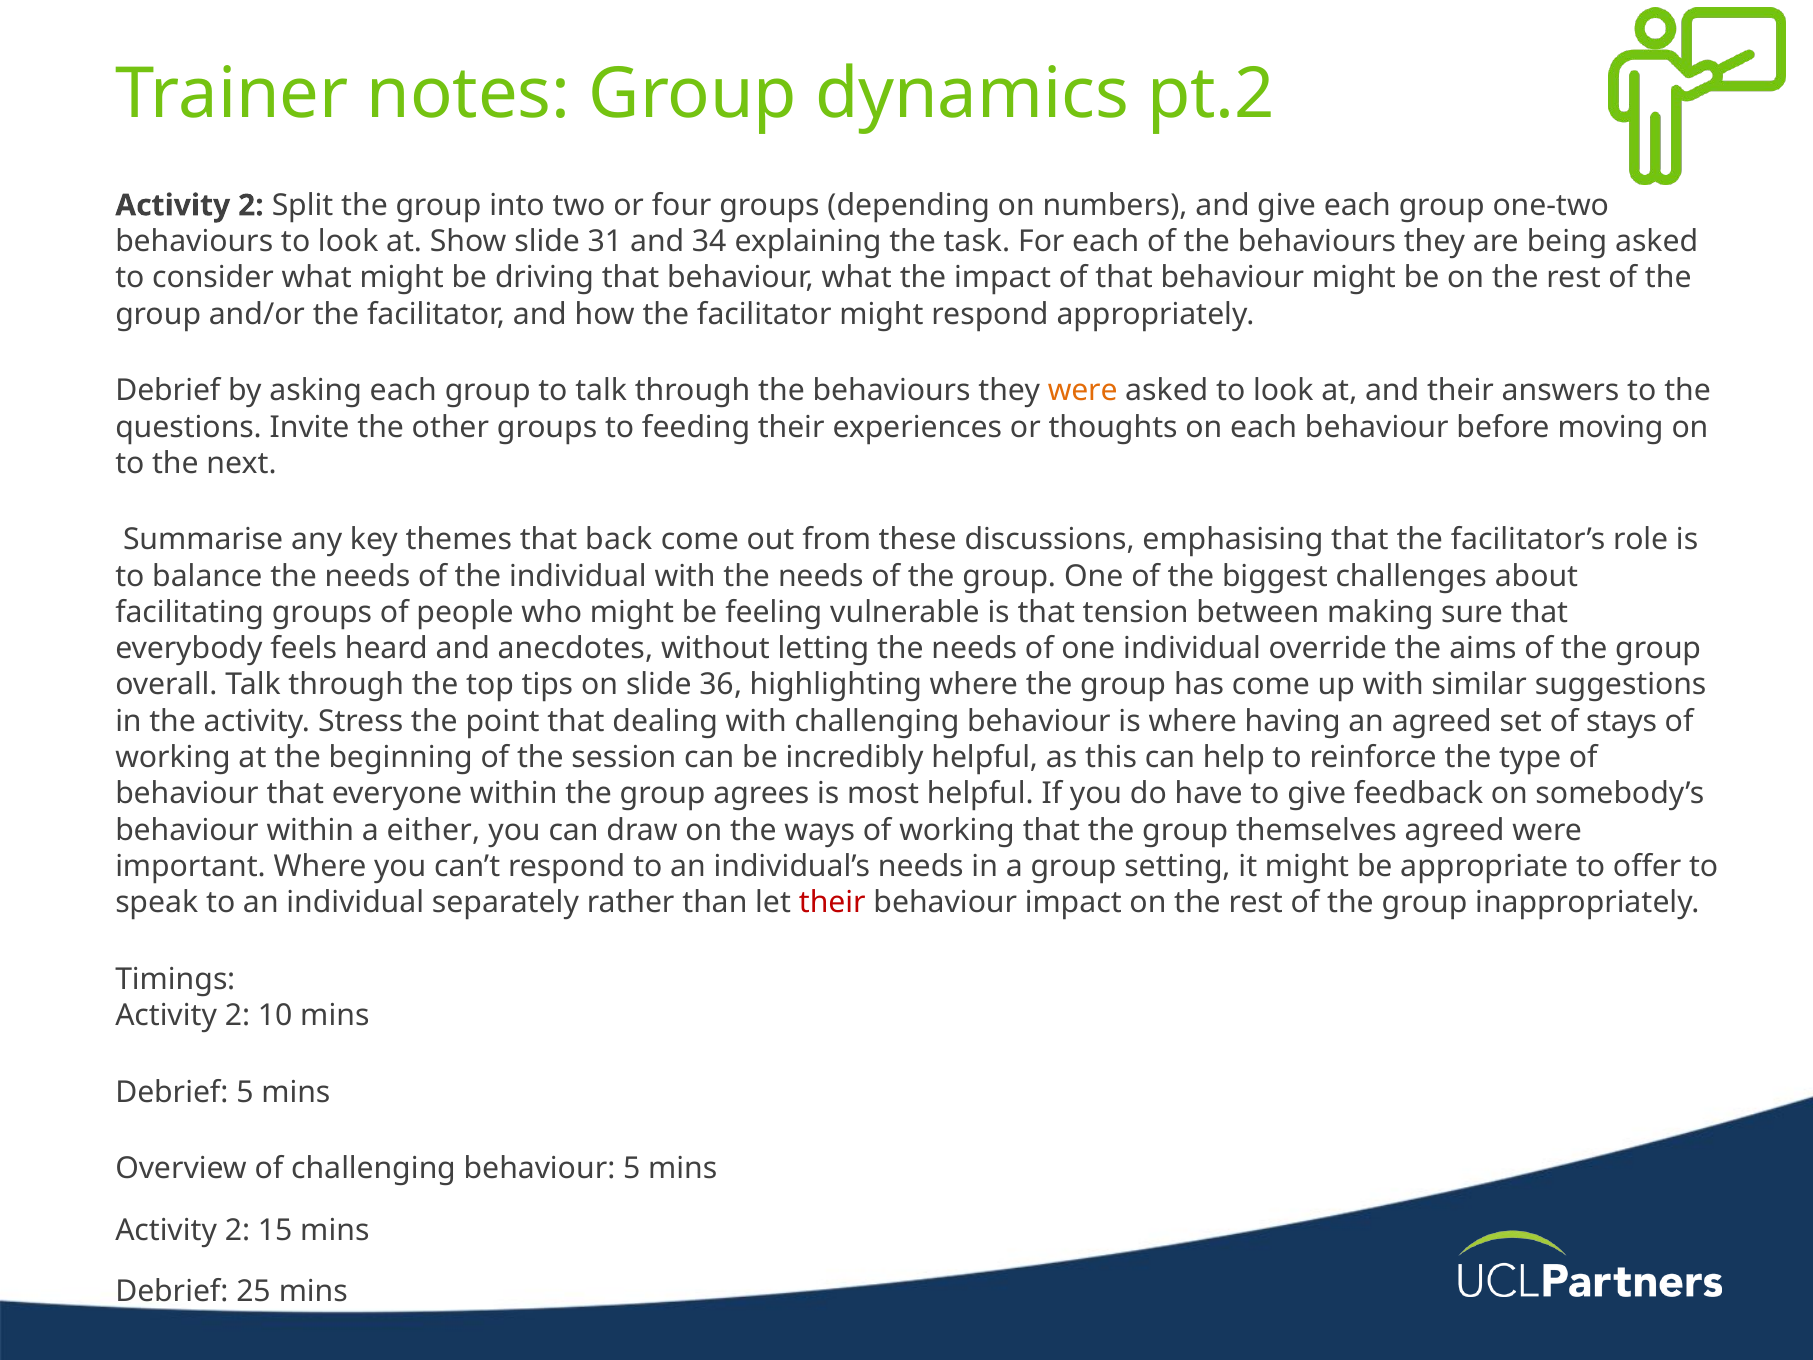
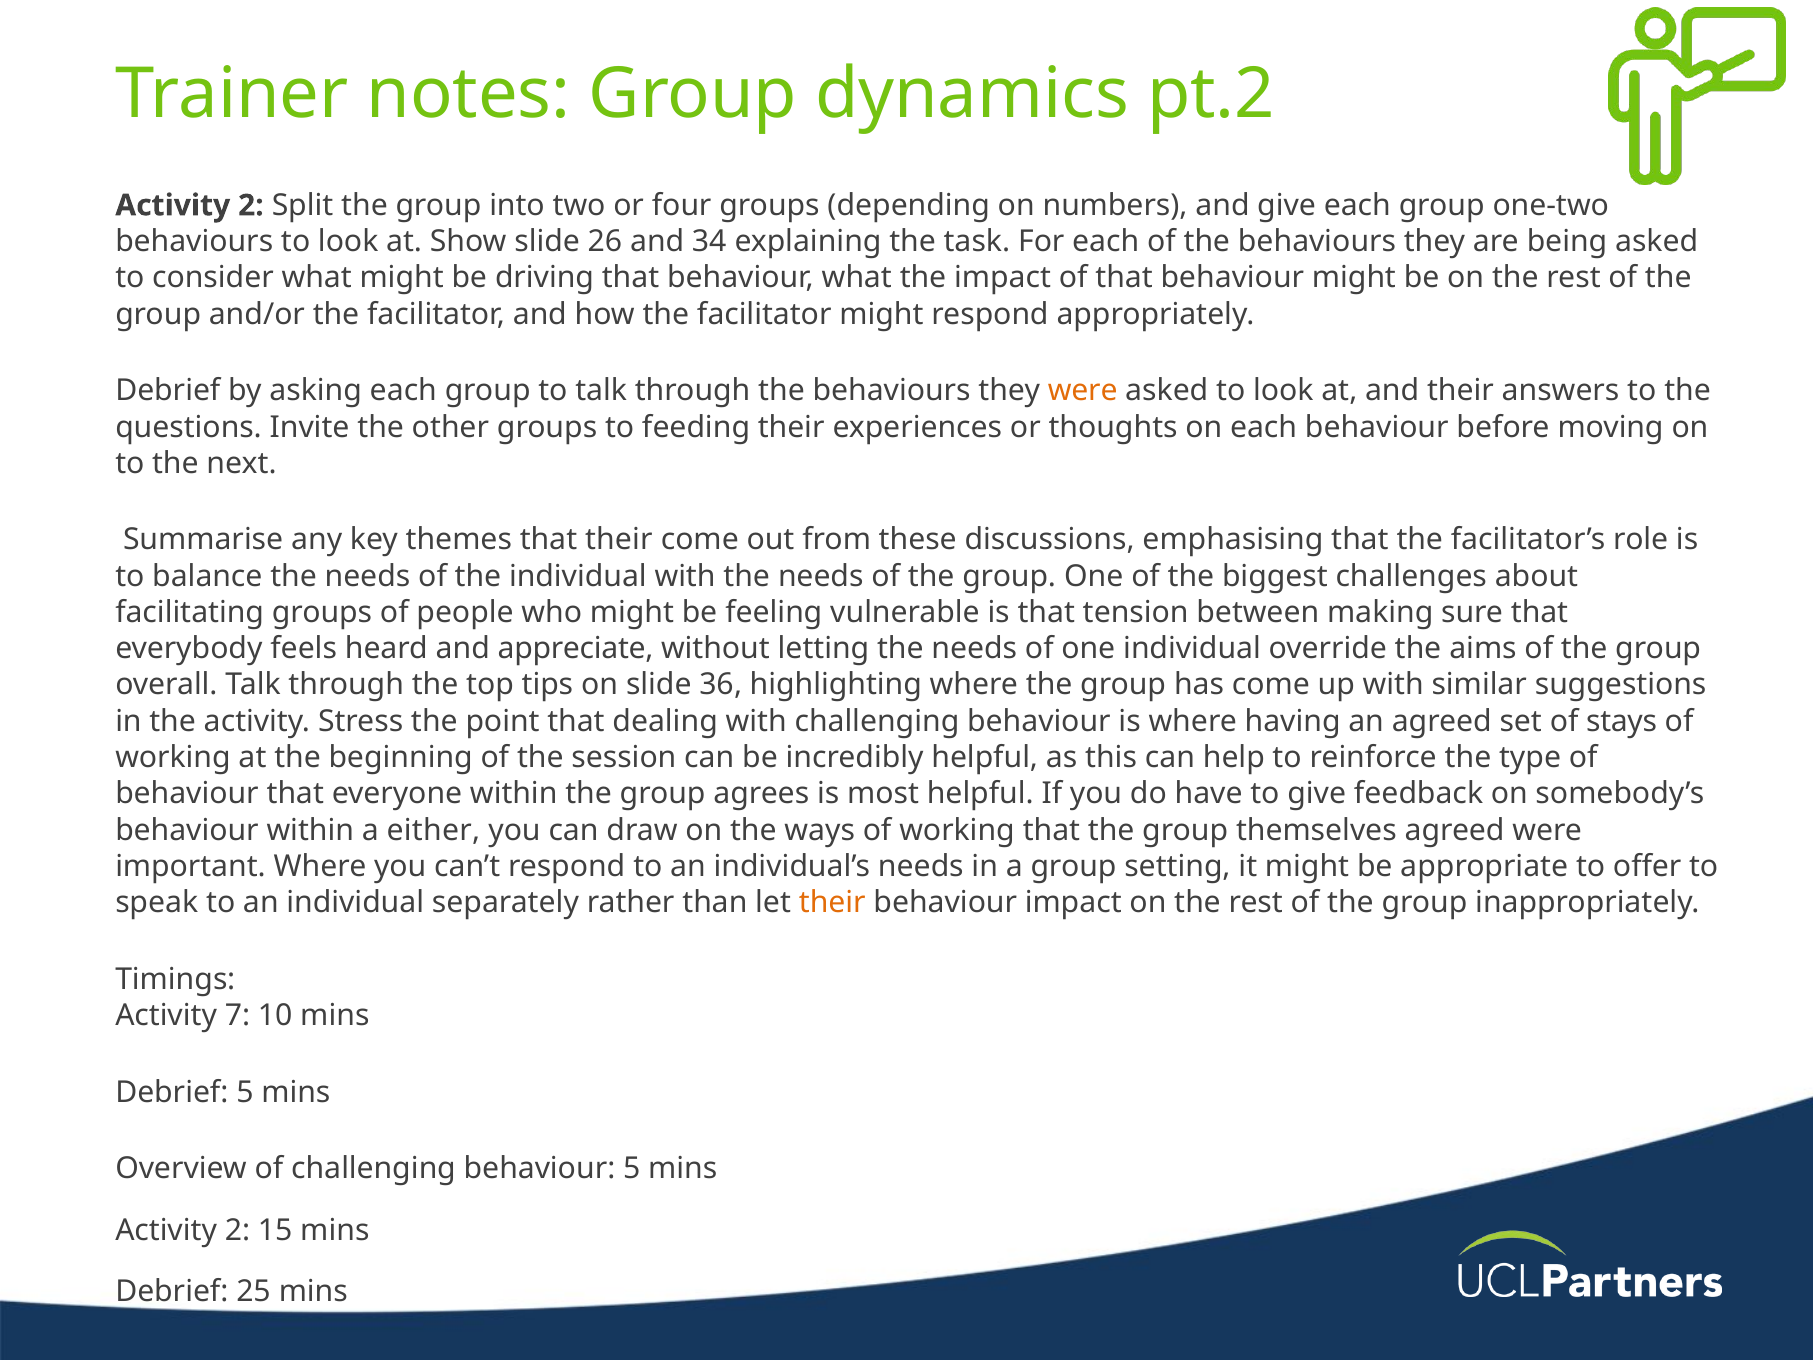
31: 31 -> 26 (605, 242)
that back: back -> their (619, 540)
anecdotes: anecdotes -> appreciate (576, 649)
their colour: red -> orange (832, 902)
2: 2 -> 7 (237, 1015)
